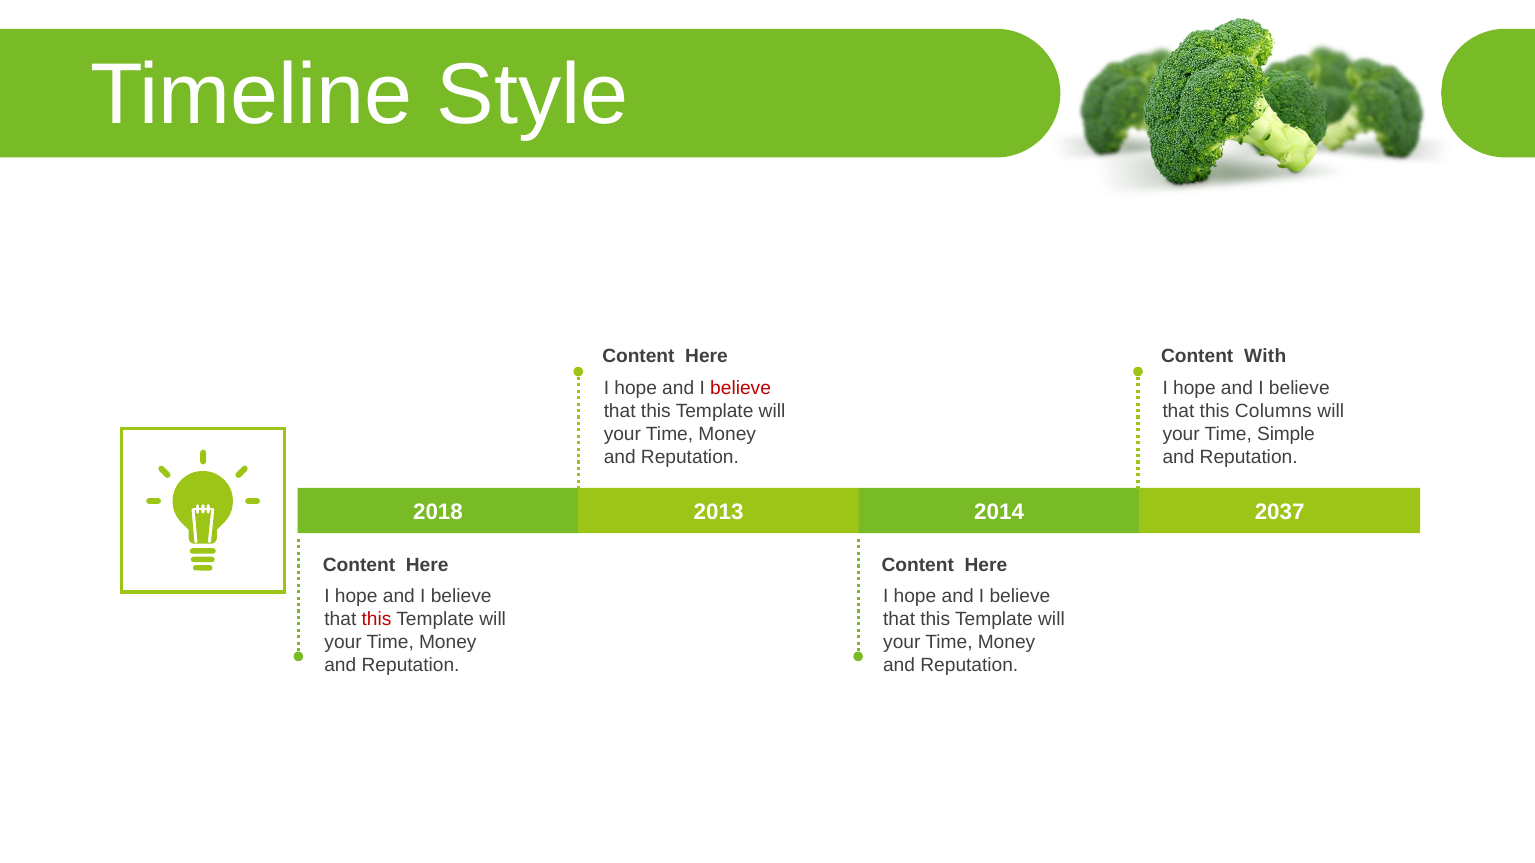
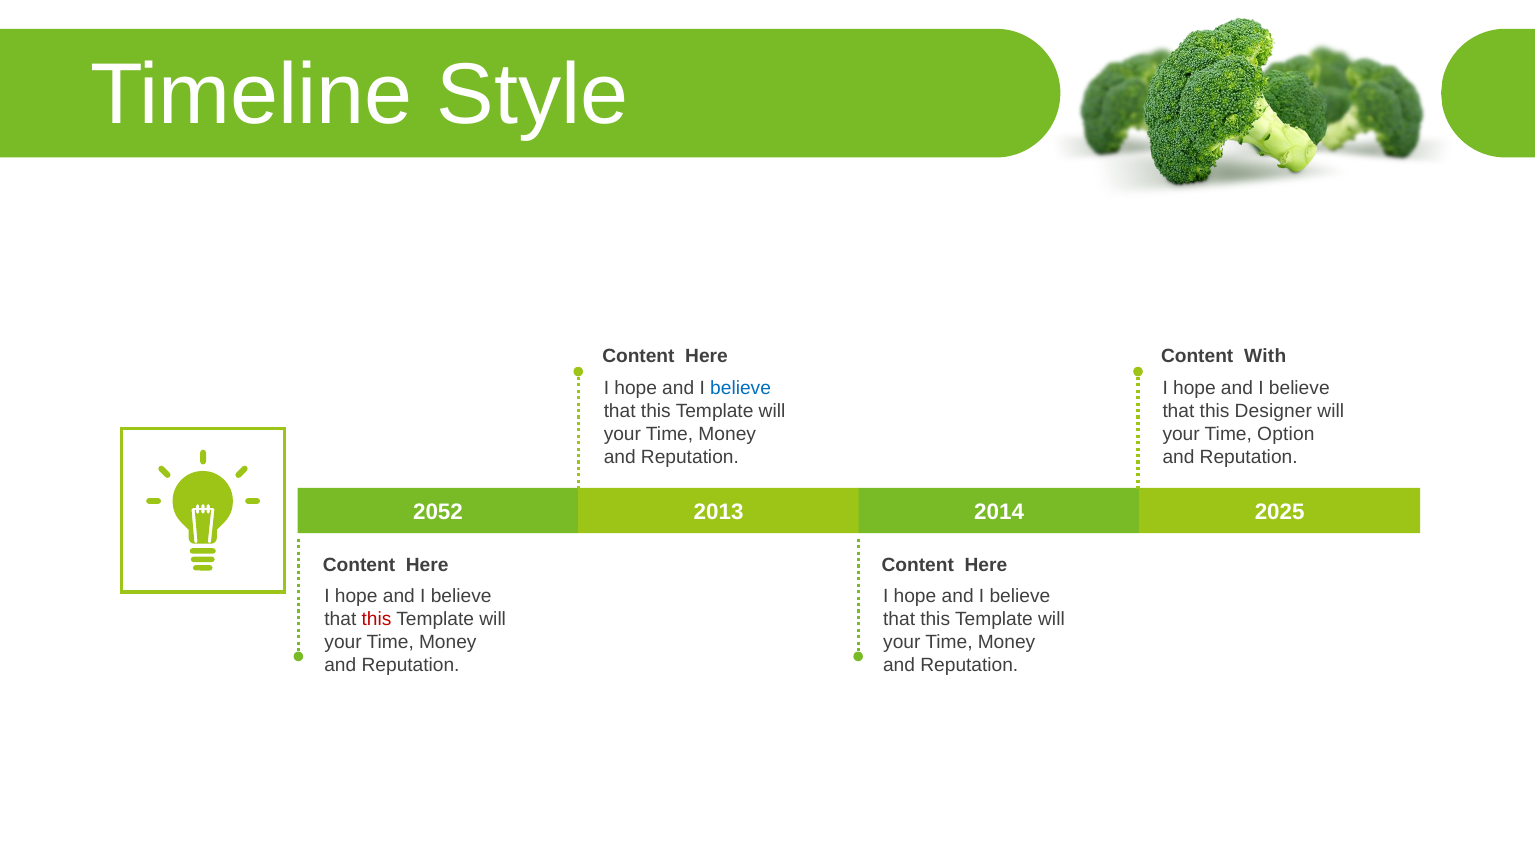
believe colour: red -> blue (741, 388)
Columns: Columns -> Designer (1273, 411)
Simple: Simple -> Option (1286, 434)
2018: 2018 -> 2052 (438, 512)
2037: 2037 -> 2025 (1280, 512)
